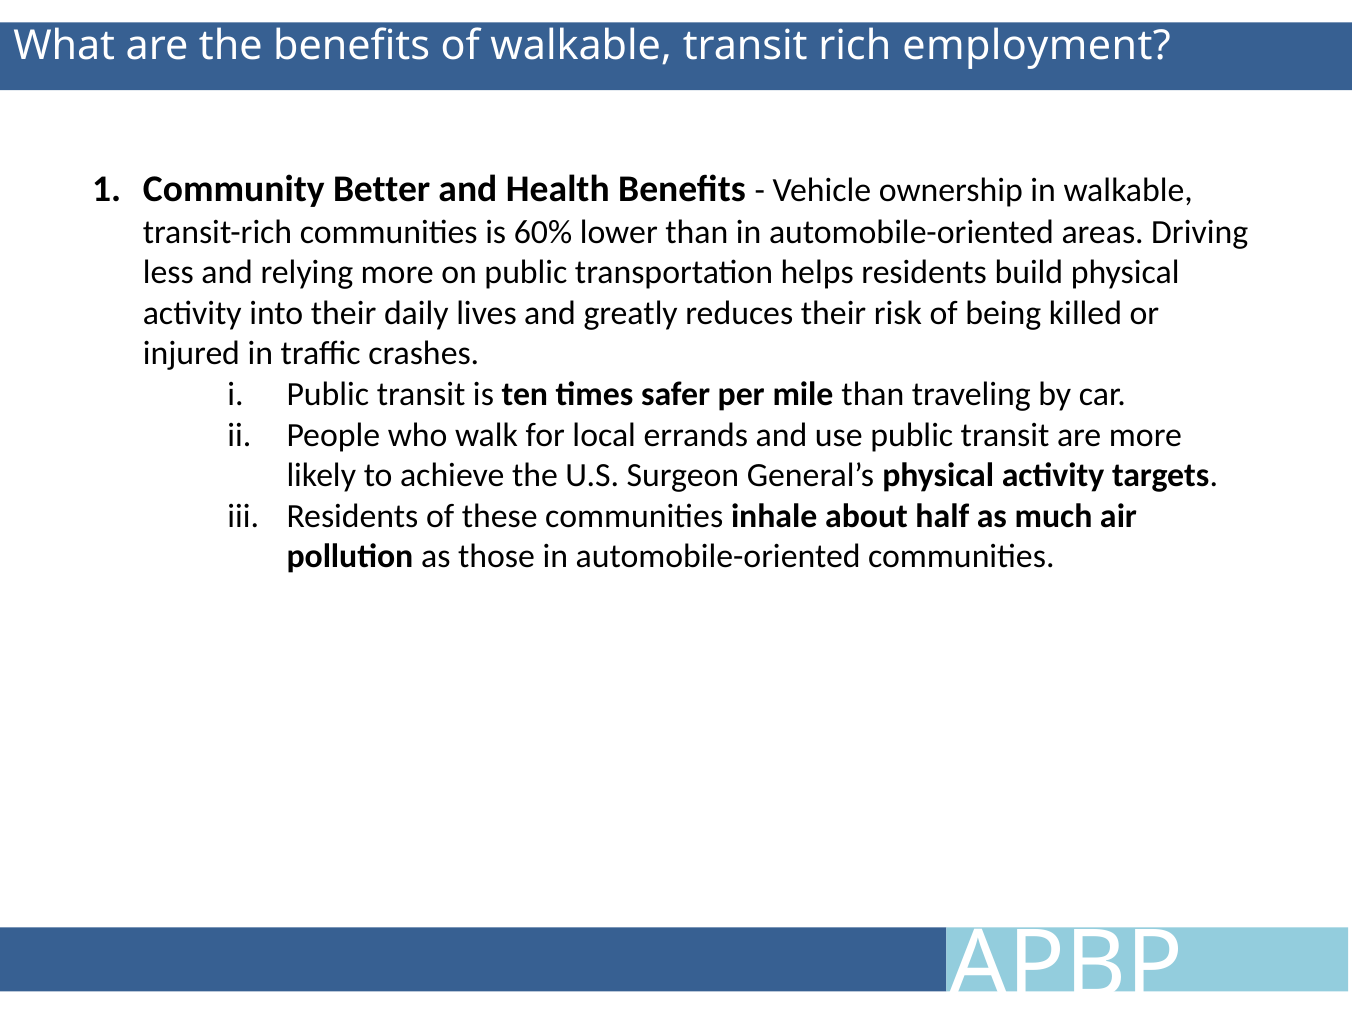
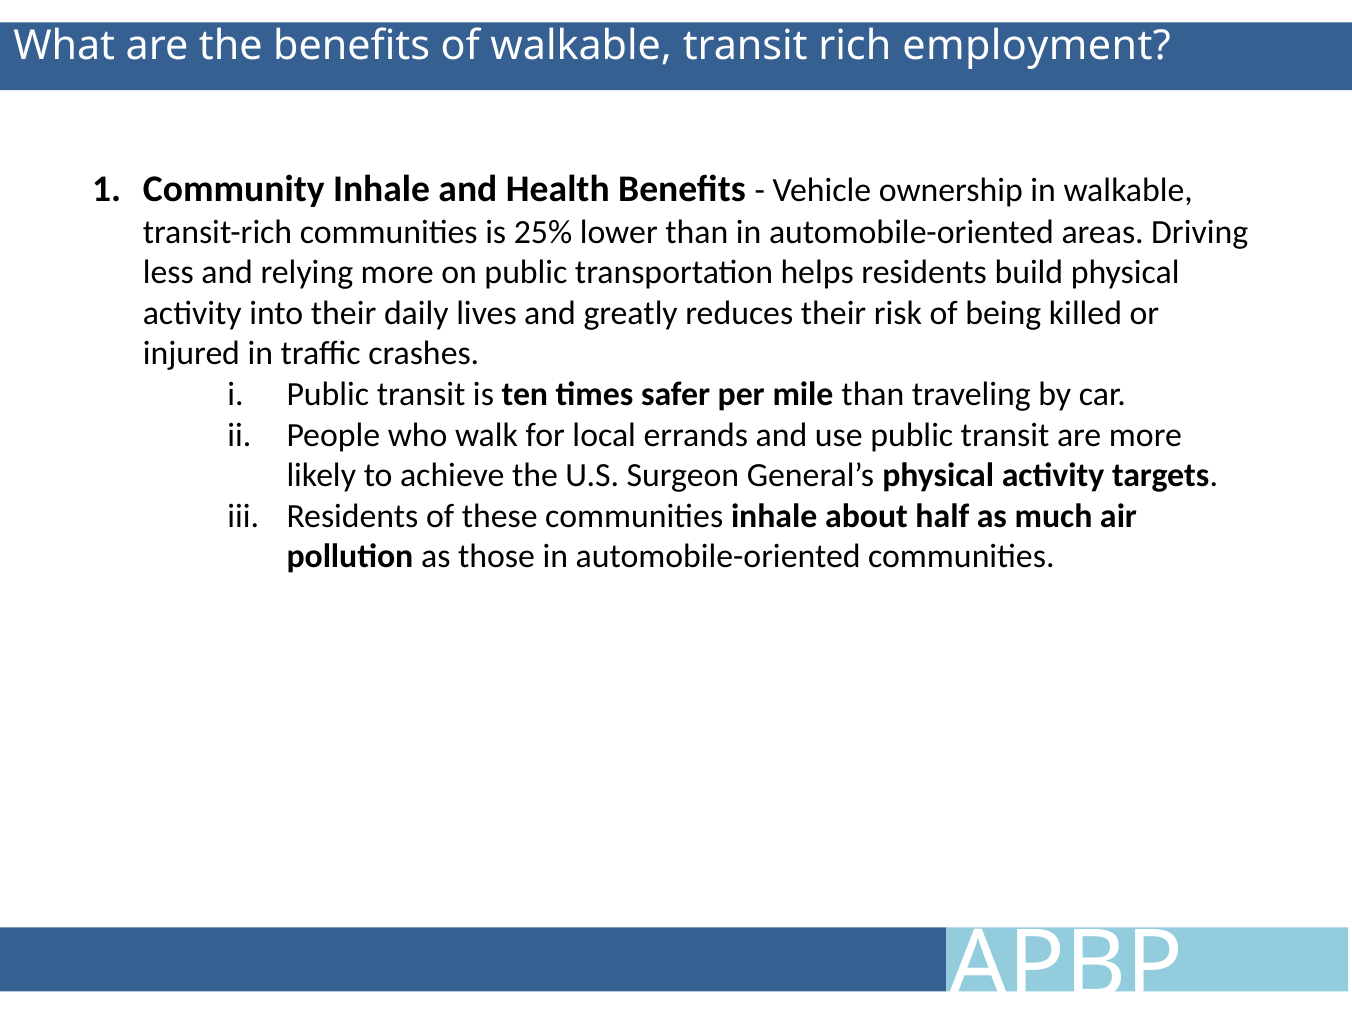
Community Better: Better -> Inhale (382, 190)
60%: 60% -> 25% (543, 232)
